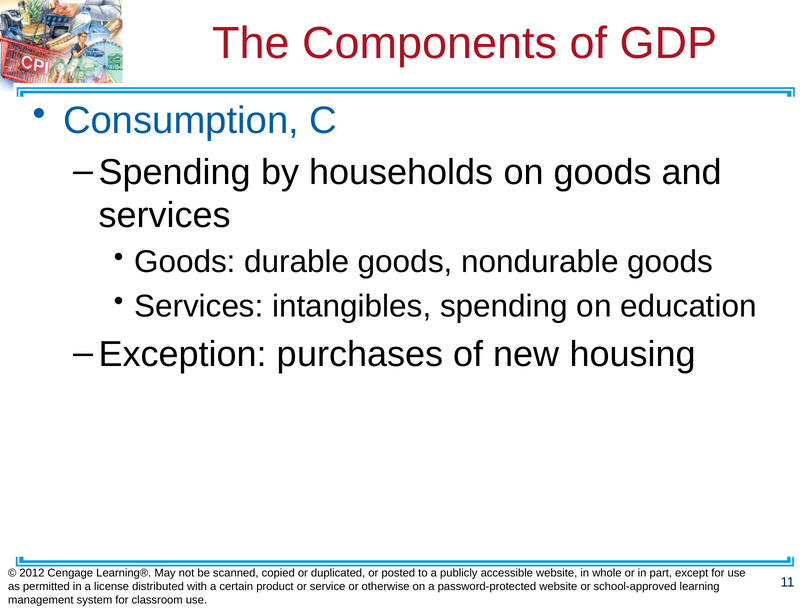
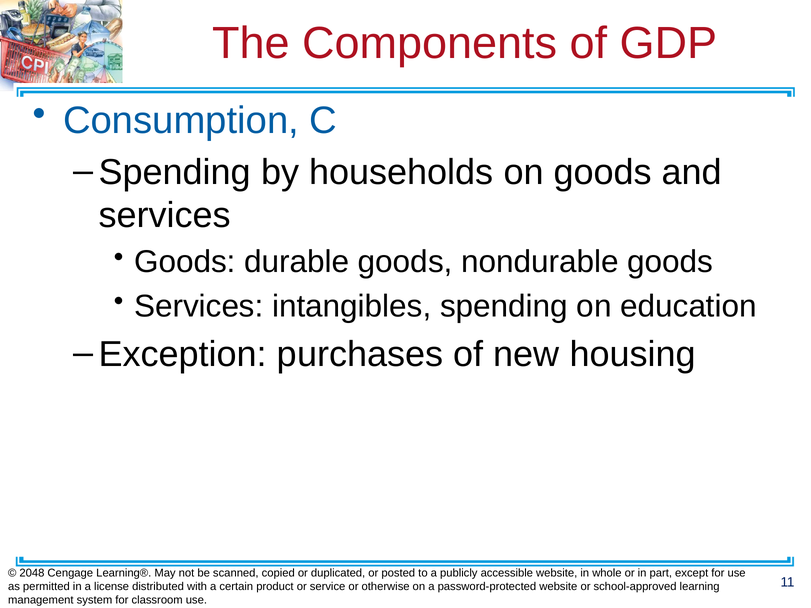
2012: 2012 -> 2048 (32, 573)
